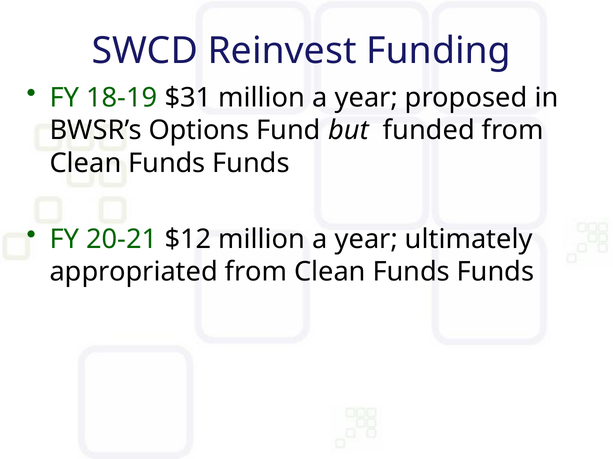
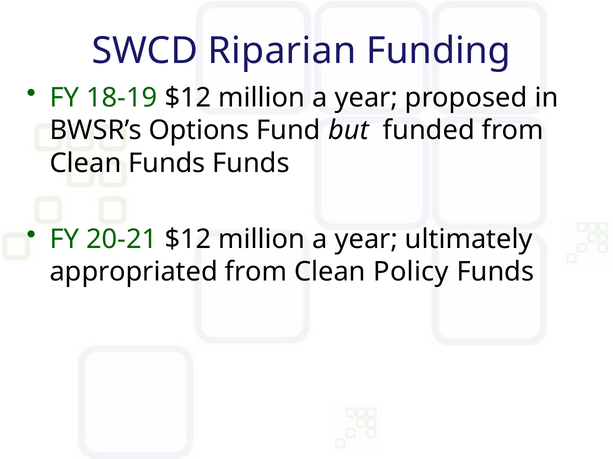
Reinvest: Reinvest -> Riparian (282, 51)
18-19 $31: $31 -> $12 (188, 98)
appropriated from Clean Funds: Funds -> Policy (411, 272)
